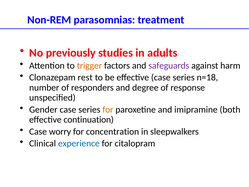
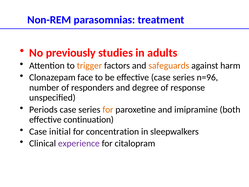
safeguards colour: purple -> orange (169, 66)
rest: rest -> face (85, 77)
n=18: n=18 -> n=96 (207, 77)
Gender: Gender -> Periods (43, 109)
worry: worry -> initial (60, 131)
experience colour: blue -> purple (79, 143)
